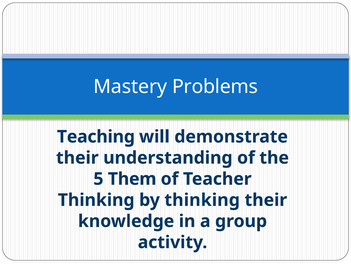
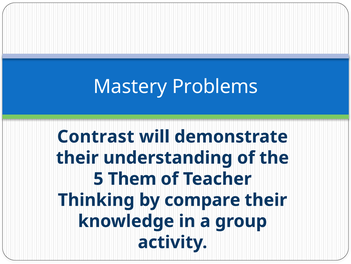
Teaching: Teaching -> Contrast (96, 136)
by thinking: thinking -> compare (202, 200)
